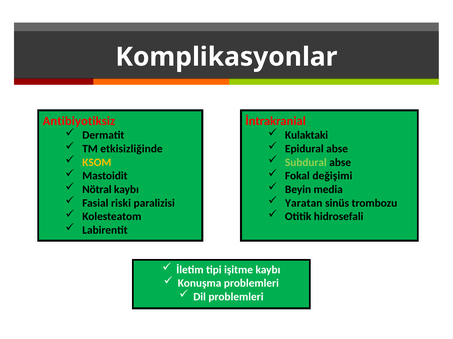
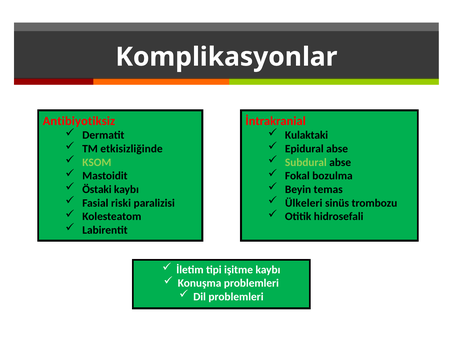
KSOM colour: yellow -> light green (97, 163)
değişimi: değişimi -> bozulma (332, 176)
Nötral: Nötral -> Östaki (97, 190)
media: media -> temas (328, 190)
Yaratan: Yaratan -> Ülkeleri (304, 203)
